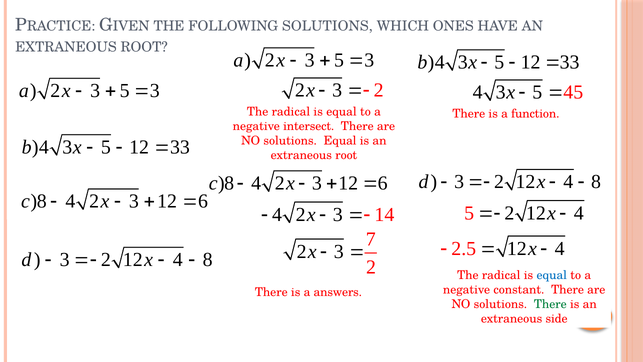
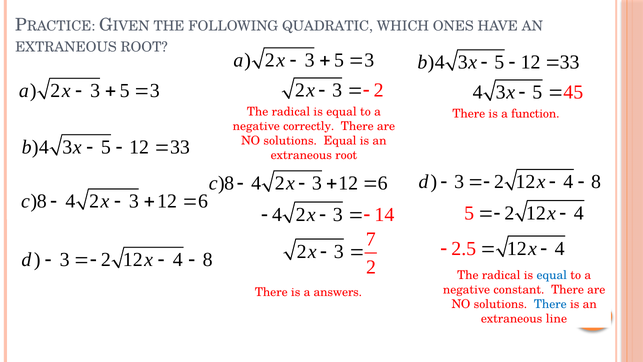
FOLLOWING SOLUTIONS: SOLUTIONS -> QUADRATIC (327, 26)
intersect: intersect -> correctly (309, 126)
There colour: green -> blue (550, 304)
side: side -> line (556, 319)
